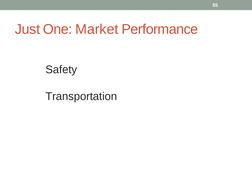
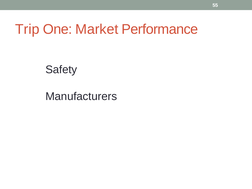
Just: Just -> Trip (27, 29)
Transportation: Transportation -> Manufacturers (81, 96)
